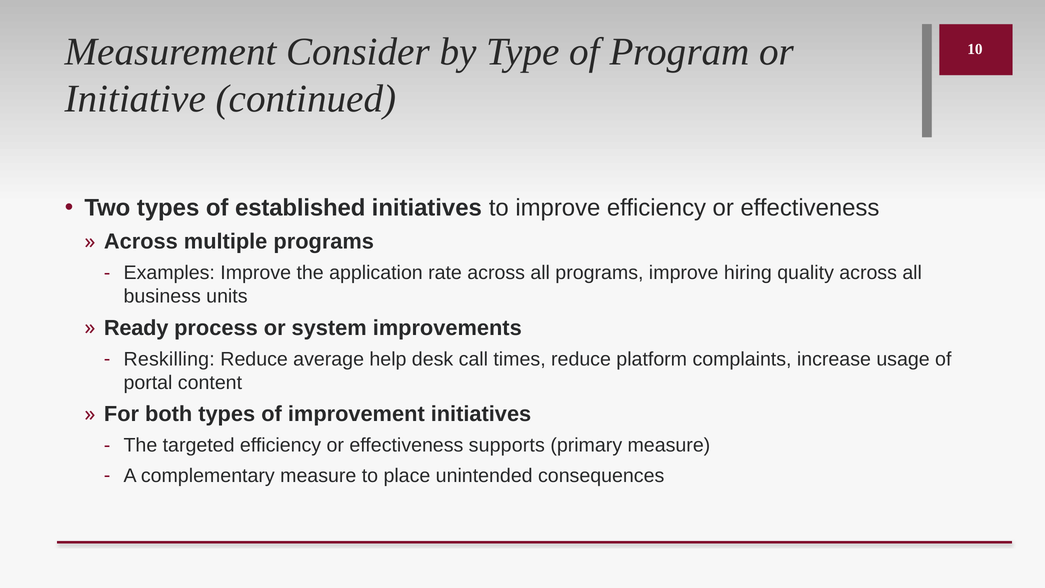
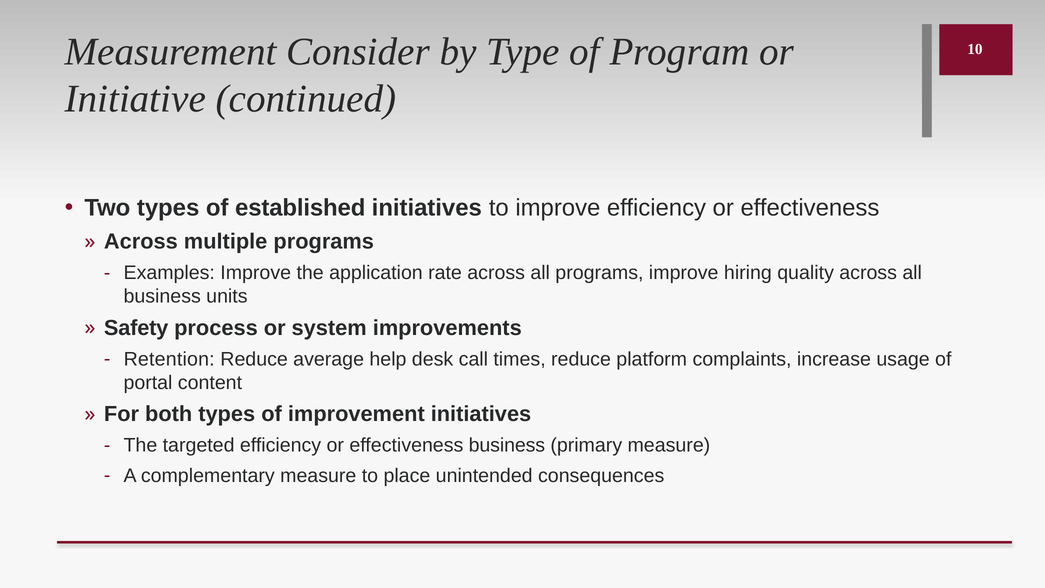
Ready: Ready -> Safety (136, 328)
Reskilling: Reskilling -> Retention (169, 359)
effectiveness supports: supports -> business (507, 445)
